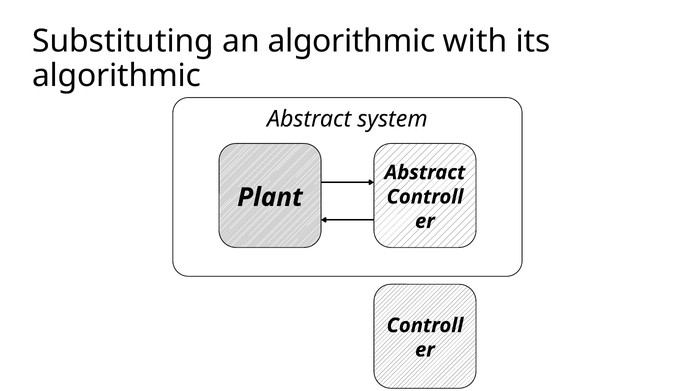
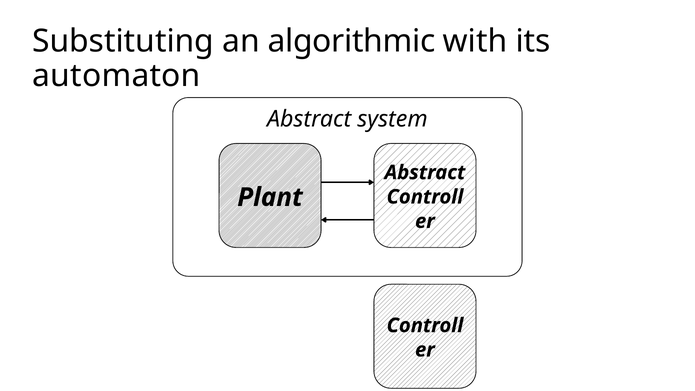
algorithmic: algorithmic -> automaton (116, 76)
